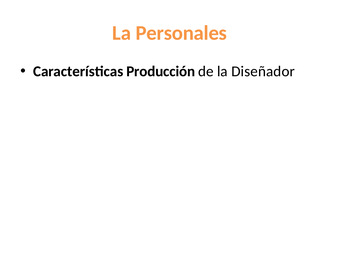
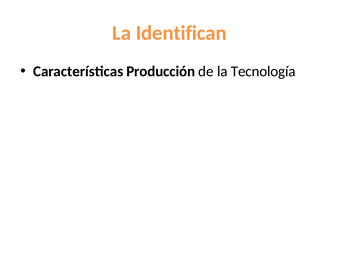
Personales: Personales -> Identifican (181, 33)
Diseñador: Diseñador -> Tecnología (263, 71)
